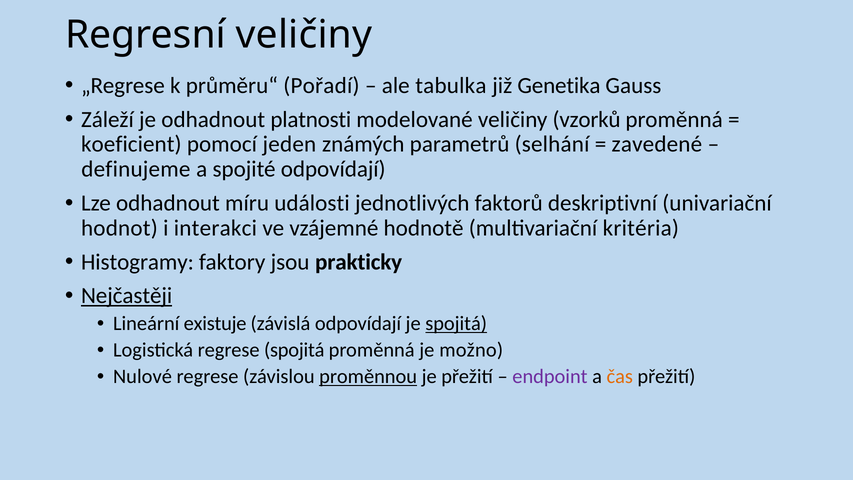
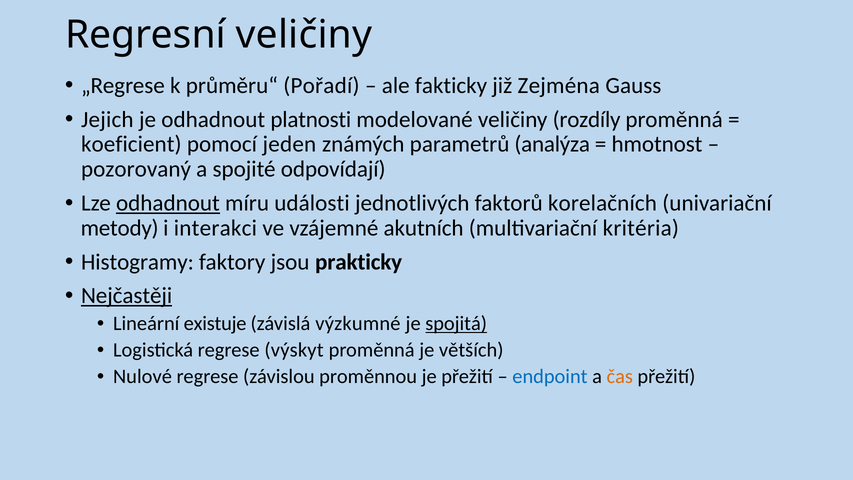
tabulka: tabulka -> fakticky (451, 86)
Genetika: Genetika -> Zejména (559, 86)
Záleží: Záleží -> Jejich (107, 119)
vzorků: vzorků -> rozdíly (587, 119)
selhání: selhání -> analýza (552, 144)
zavedené: zavedené -> hmotnost (657, 144)
definujeme: definujeme -> pozorovaný (136, 169)
odhadnout underline: none -> present (168, 203)
deskriptivní: deskriptivní -> korelačních (602, 203)
hodnot: hodnot -> metody (120, 228)
hodnotě: hodnotě -> akutních (424, 228)
závislá odpovídají: odpovídají -> výzkumné (358, 324)
regrese spojitá: spojitá -> výskyt (294, 350)
možno: možno -> větších (471, 350)
proměnnou underline: present -> none (368, 377)
endpoint colour: purple -> blue (550, 377)
